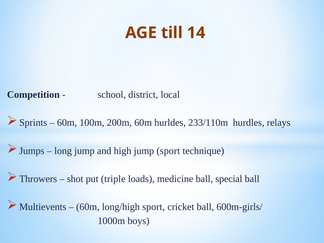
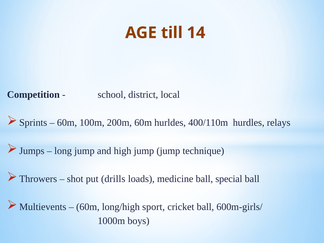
233/110m: 233/110m -> 400/110m (208, 123)
jump sport: sport -> jump (168, 151)
triple: triple -> drills (113, 179)
